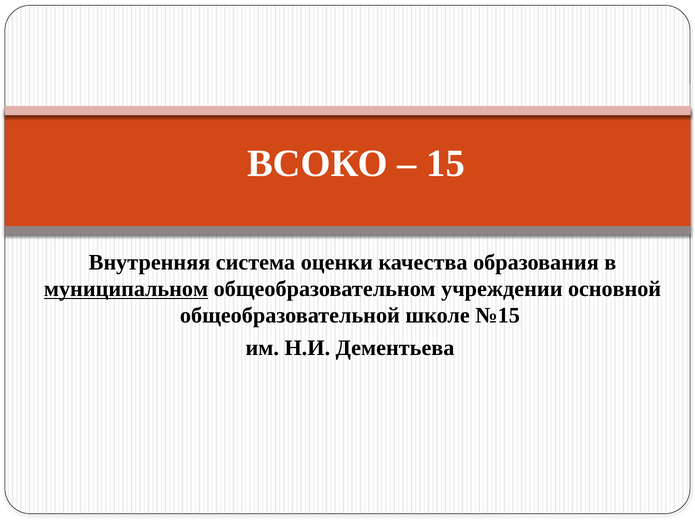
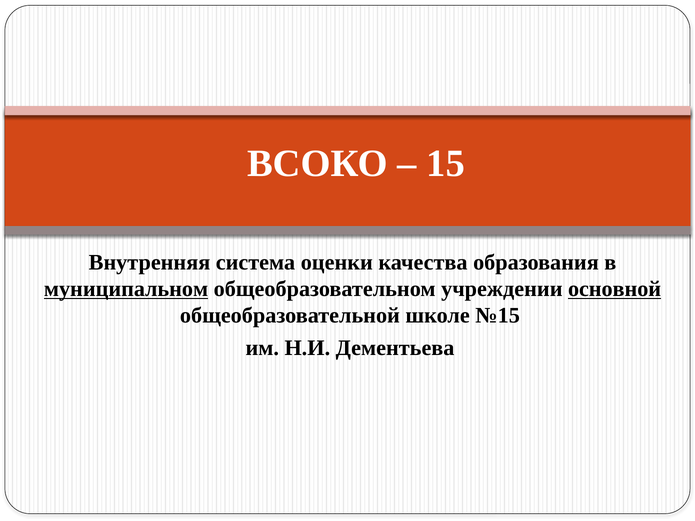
основной underline: none -> present (615, 289)
